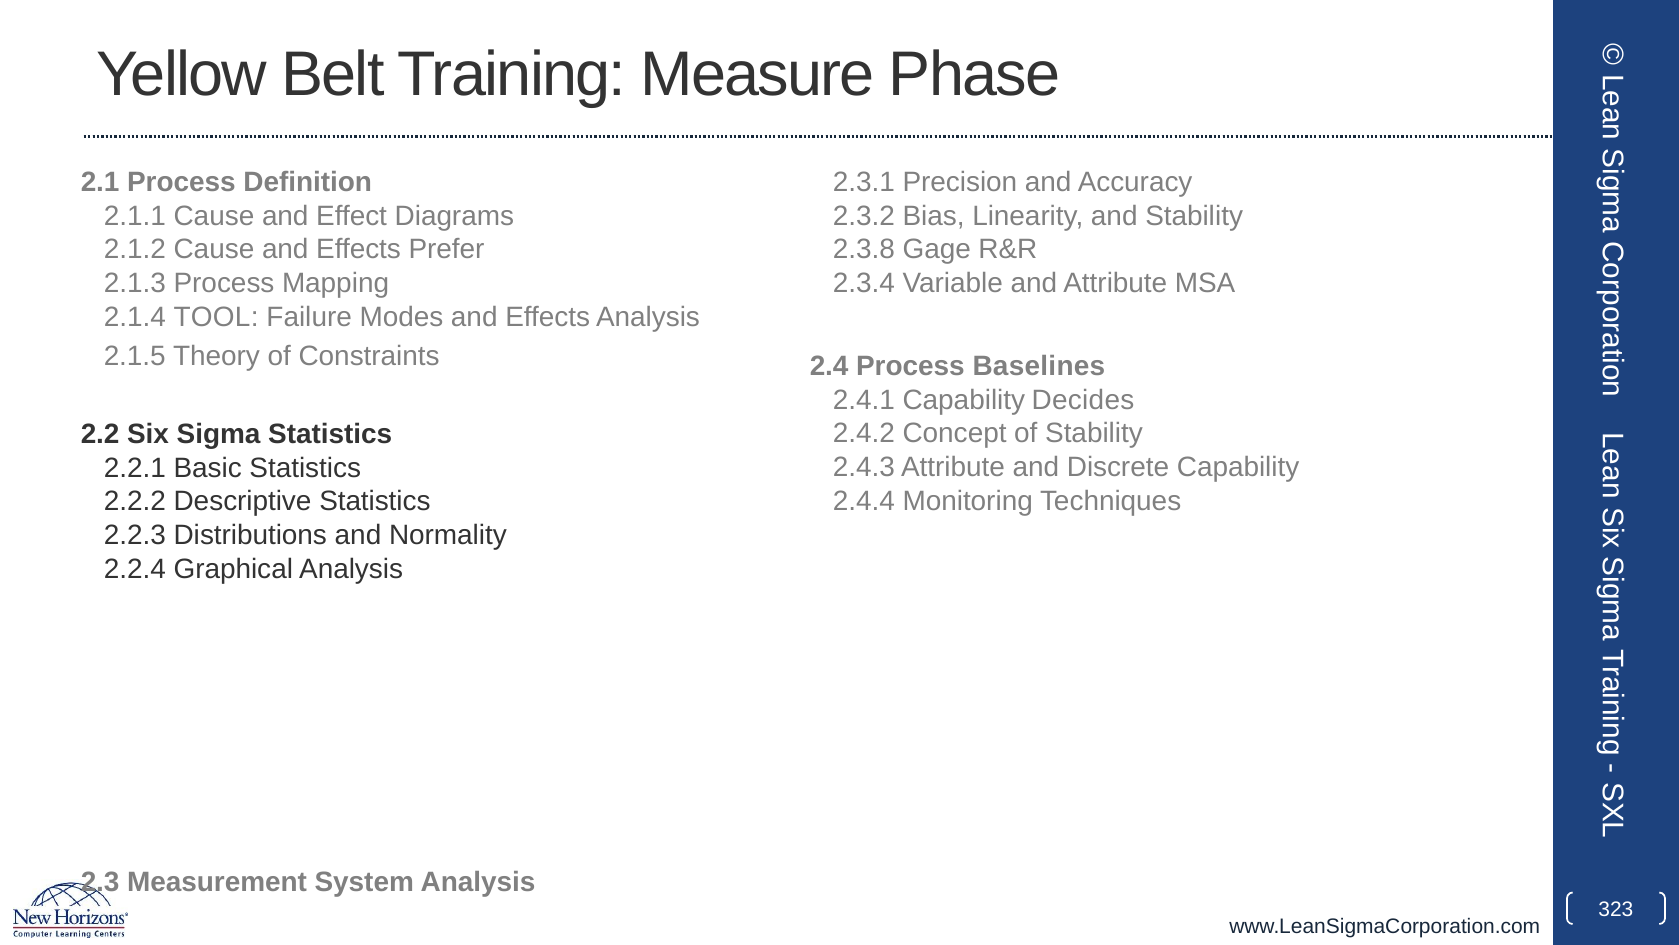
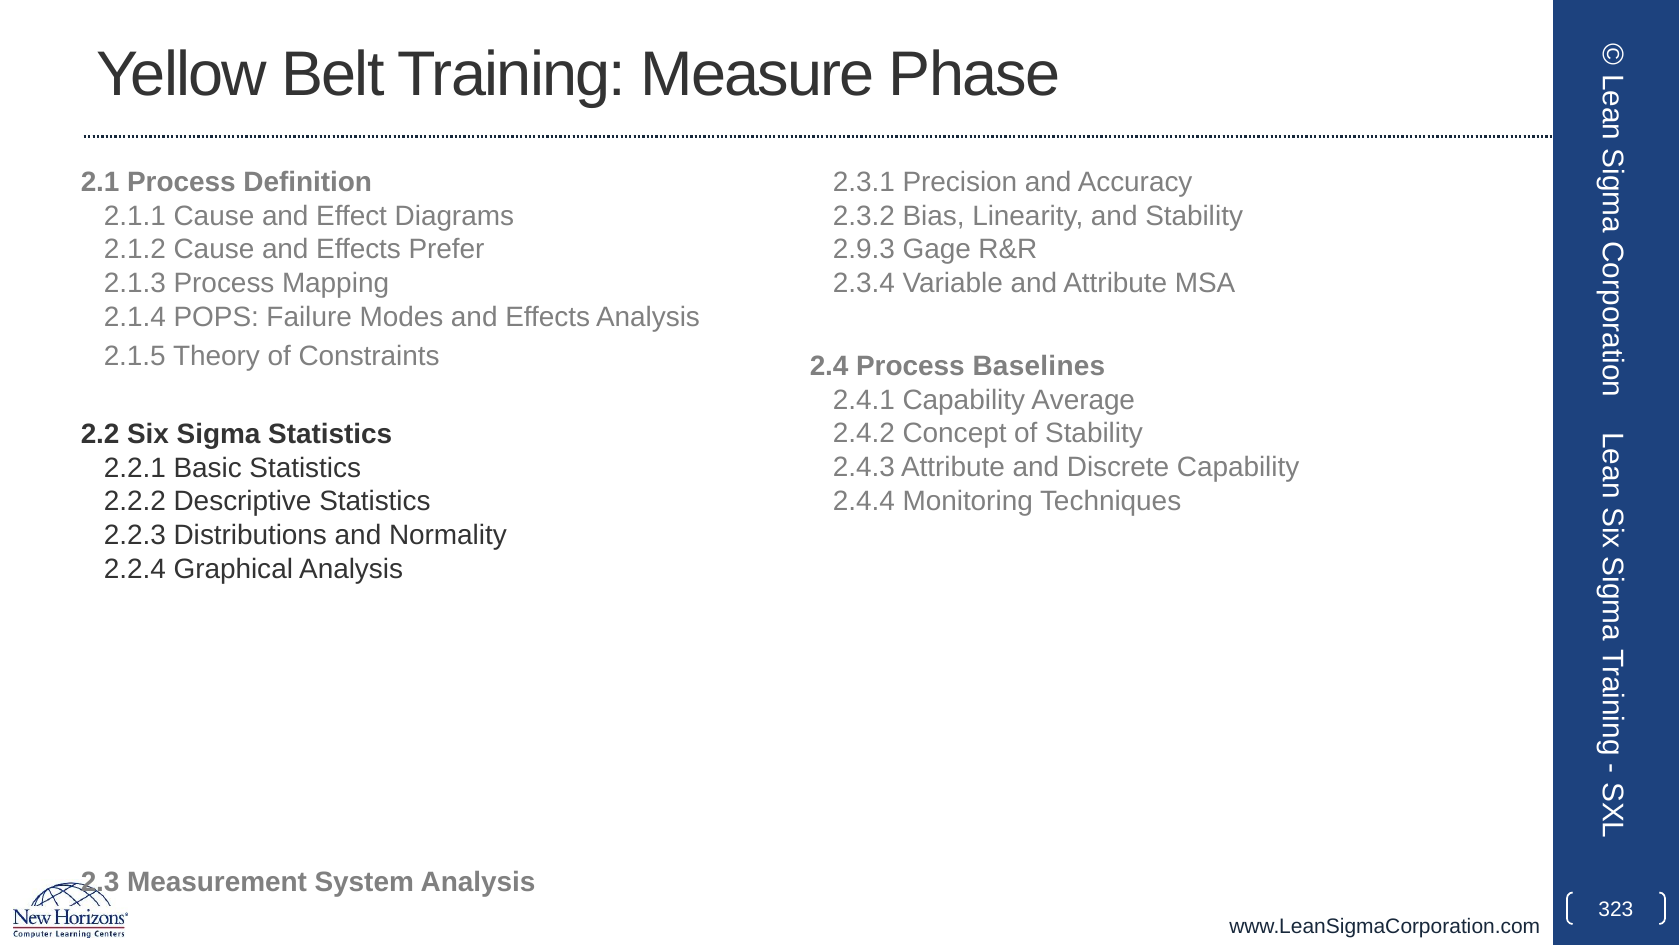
2.3.8: 2.3.8 -> 2.9.3 (864, 250)
TOOL: TOOL -> POPS (216, 317)
Decides: Decides -> Average (1083, 400)
